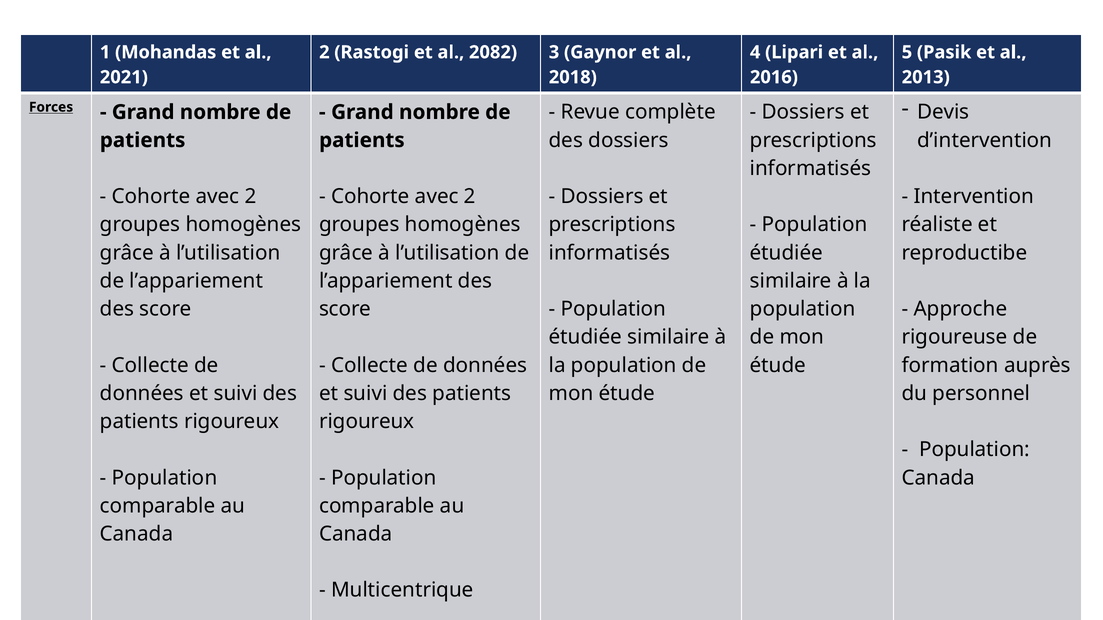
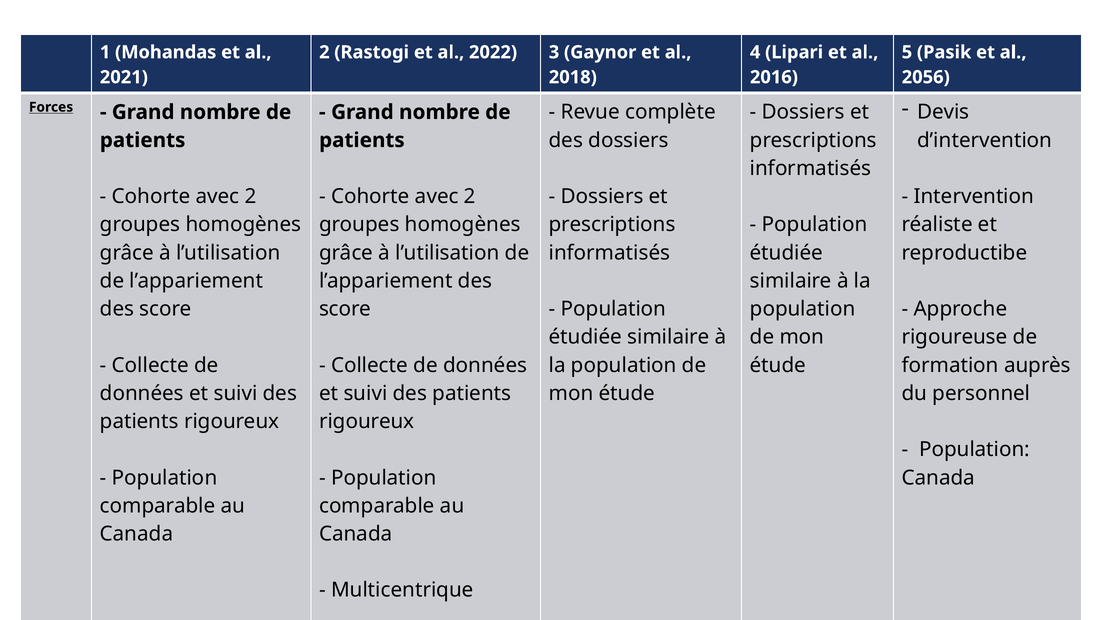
2082: 2082 -> 2022 (493, 52)
2013: 2013 -> 2056 (926, 77)
